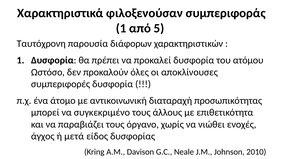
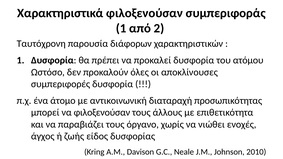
5: 5 -> 2 (159, 28)
να συγκεκριμένο: συγκεκριμένο -> φιλοξενούσαν (102, 113)
μετά: μετά -> ζωής (74, 136)
